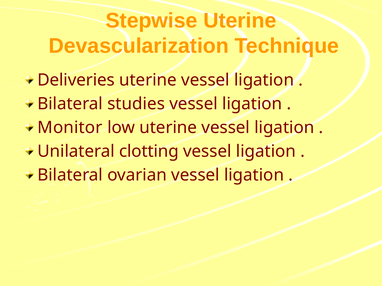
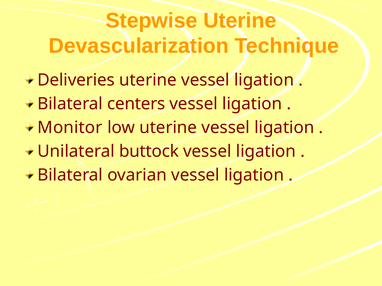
studies: studies -> centers (136, 104)
clotting: clotting -> buttock (149, 151)
